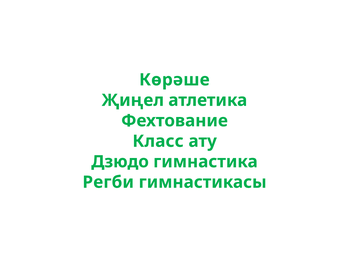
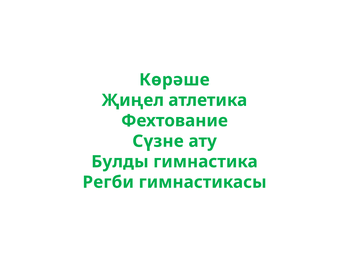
Класс: Класс -> Сүзне (158, 141)
Дзюдо: Дзюдо -> Булды (120, 162)
